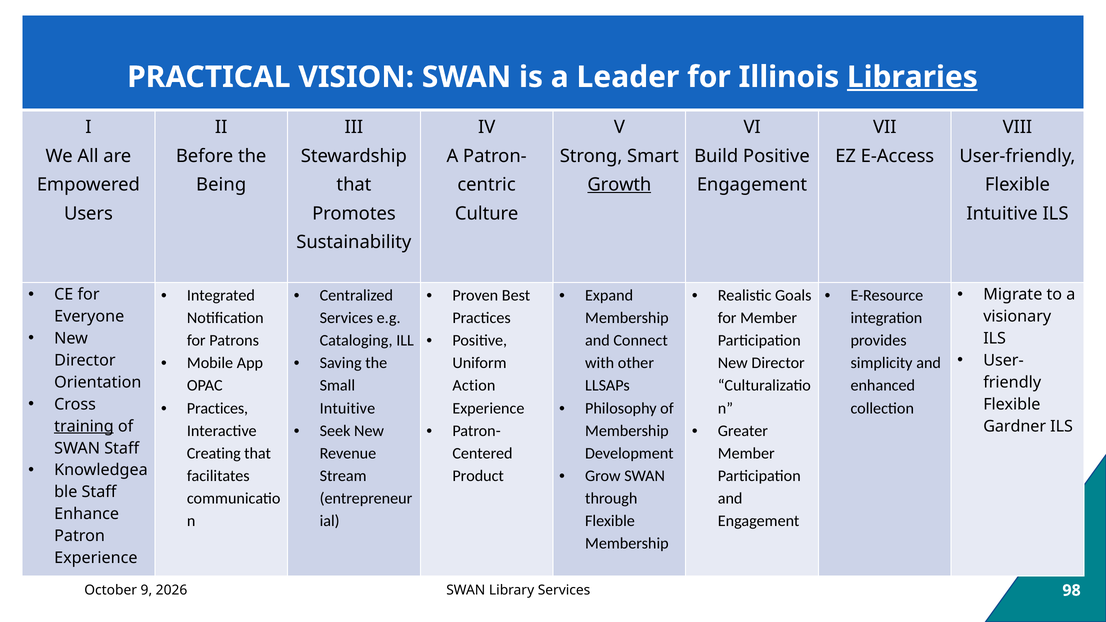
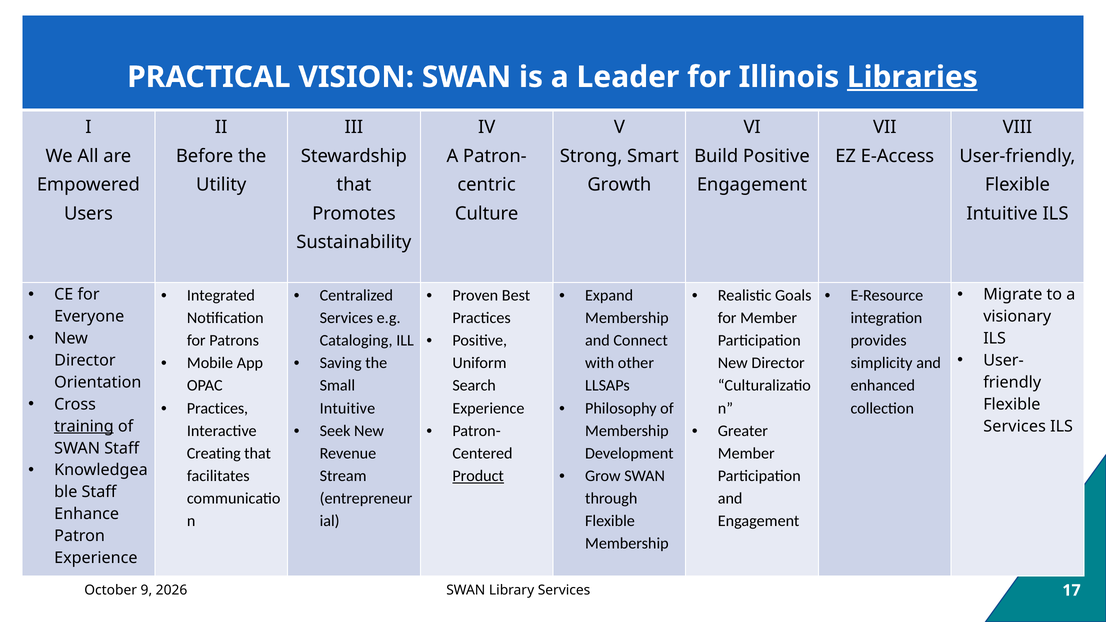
Being: Being -> Utility (221, 185)
Growth underline: present -> none (619, 185)
Action: Action -> Search (474, 386)
Gardner: Gardner -> Services (1015, 426)
Product underline: none -> present (478, 476)
98: 98 -> 17 (1072, 591)
